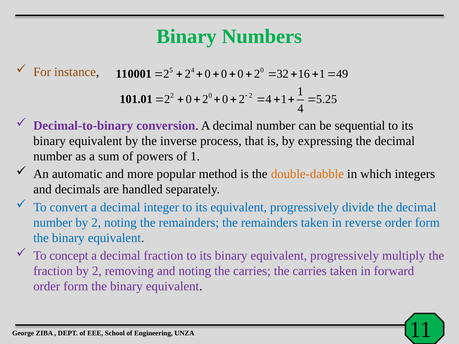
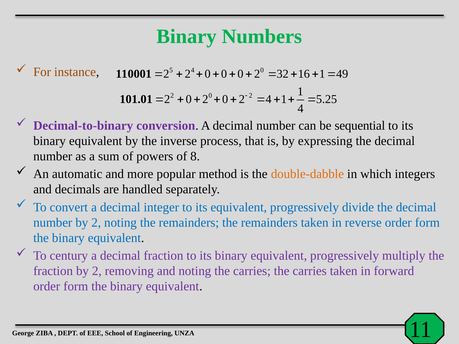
of 1: 1 -> 8 (195, 156)
concept: concept -> century (69, 256)
